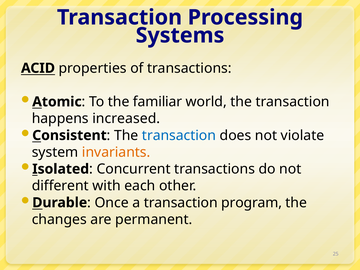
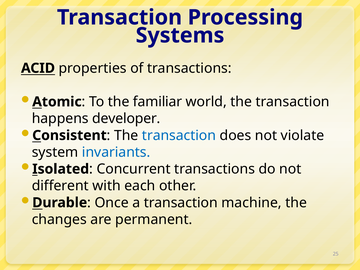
increased: increased -> developer (126, 119)
invariants colour: orange -> blue (116, 152)
program: program -> machine (252, 203)
